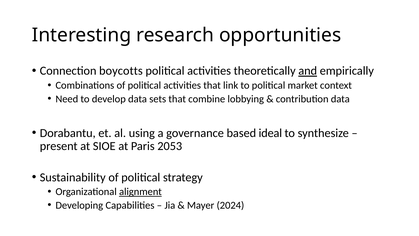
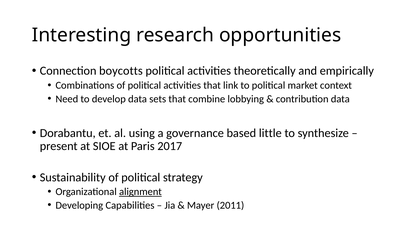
and underline: present -> none (308, 71)
ideal: ideal -> little (270, 133)
2053: 2053 -> 2017 (170, 146)
2024: 2024 -> 2011 (230, 205)
